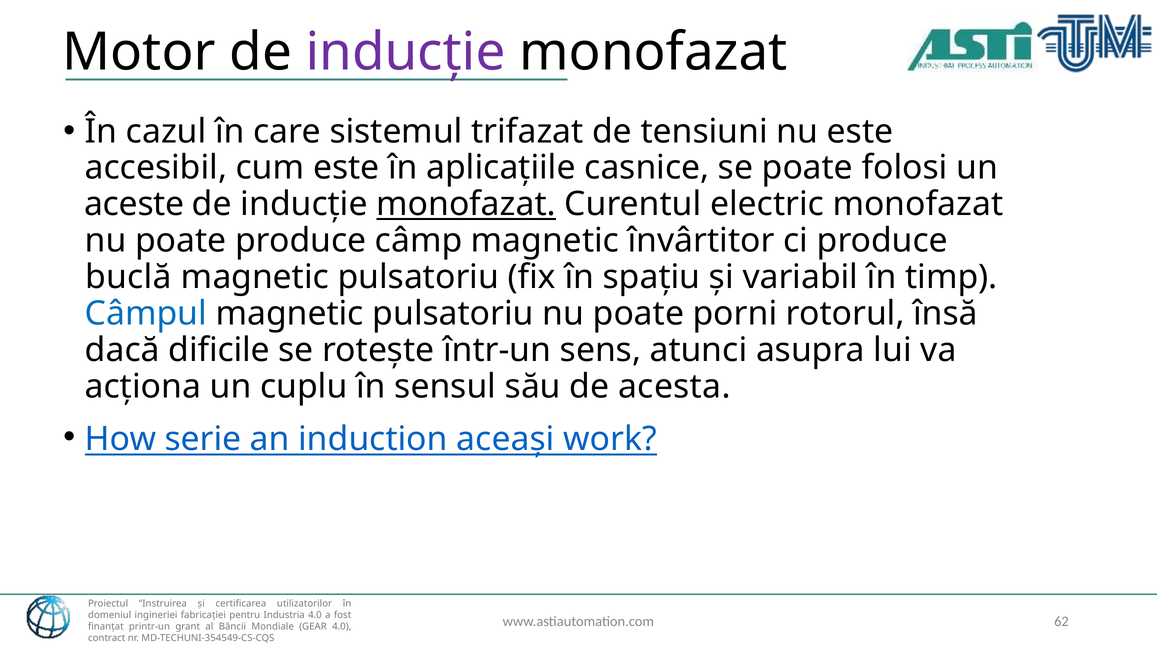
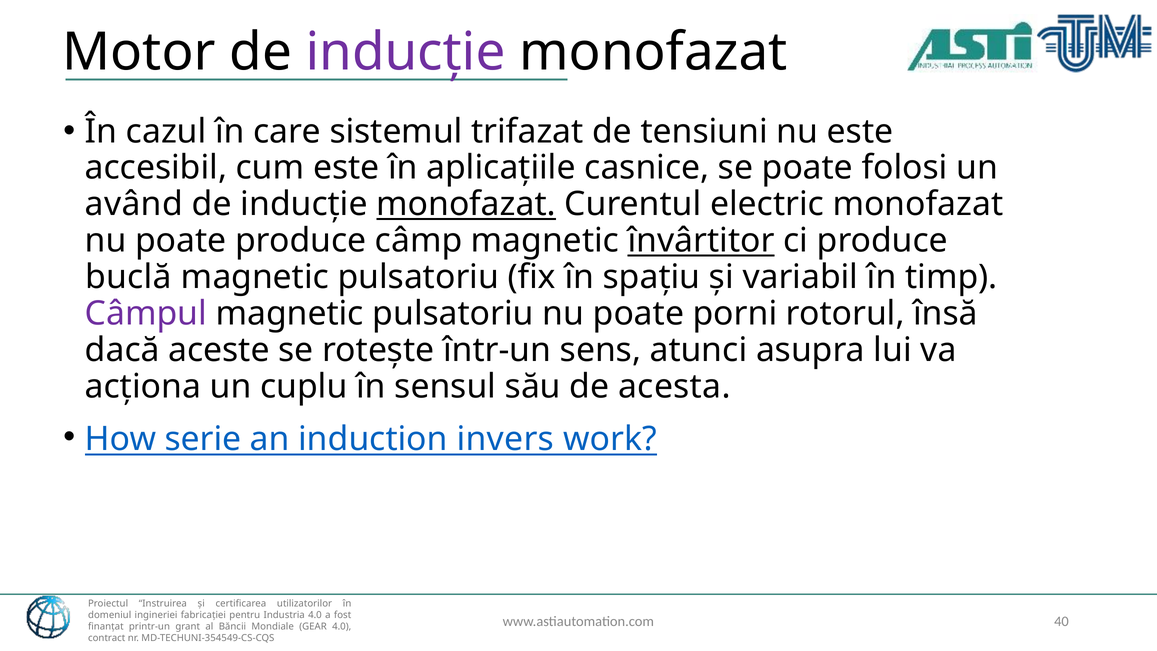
aceste: aceste -> având (134, 204)
învârtitor underline: none -> present (701, 241)
Câmpul colour: blue -> purple (146, 314)
dificile: dificile -> aceste (219, 350)
aceași: aceași -> invers (505, 439)
62: 62 -> 40 (1061, 621)
